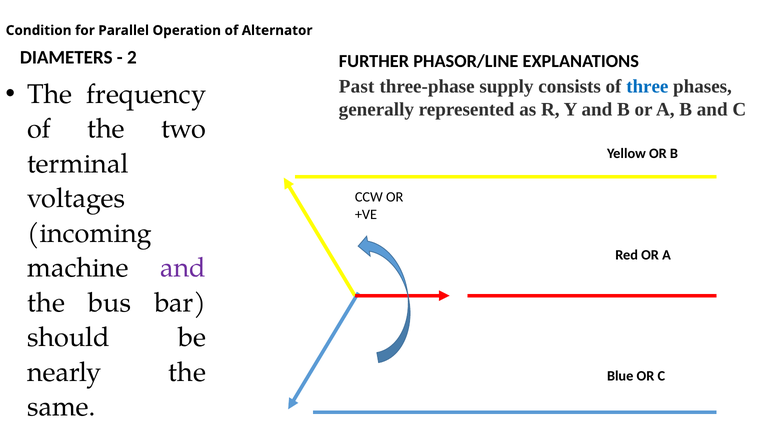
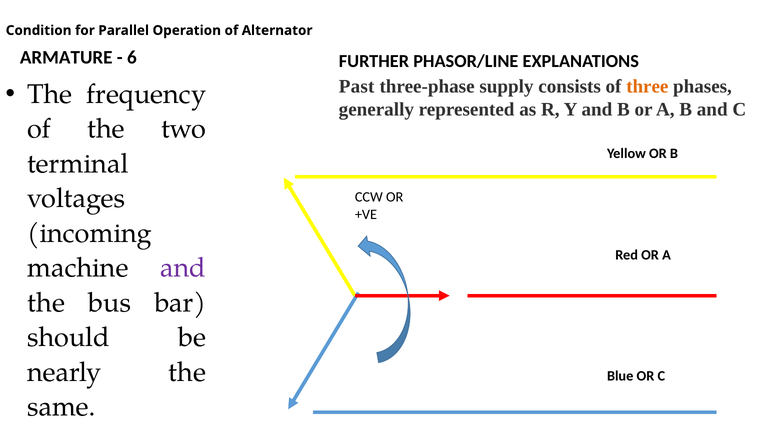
DIAMETERS: DIAMETERS -> ARMATURE (66, 58)
2: 2 -> 6 (132, 58)
three colour: blue -> orange (647, 87)
